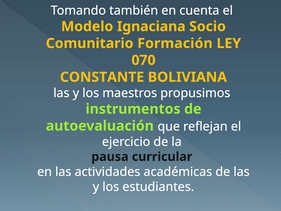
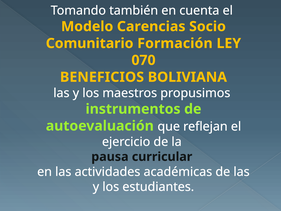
Ignaciana: Ignaciana -> Carencias (151, 26)
CONSTANTE: CONSTANTE -> BENEFICIOS (102, 77)
